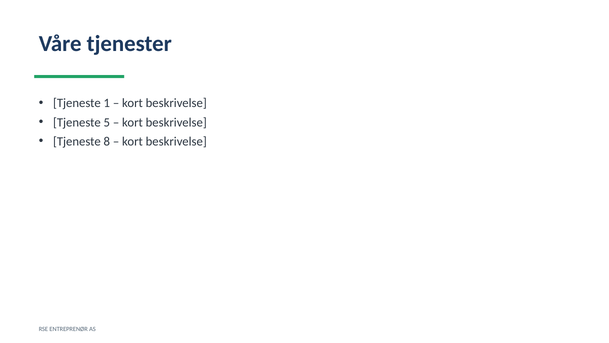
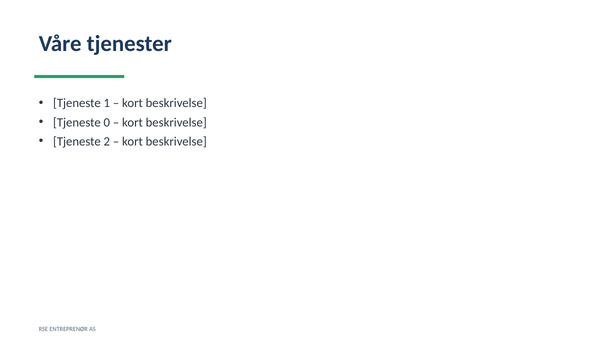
5: 5 -> 0 (107, 122)
8: 8 -> 2 (107, 141)
